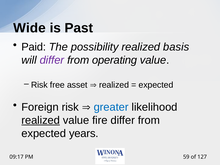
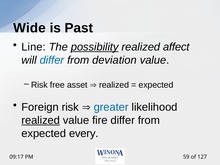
Paid: Paid -> Line (34, 47)
possibility underline: none -> present (95, 47)
basis: basis -> affect (176, 47)
differ colour: purple -> blue (52, 60)
operating: operating -> deviation (114, 60)
years: years -> every (84, 133)
